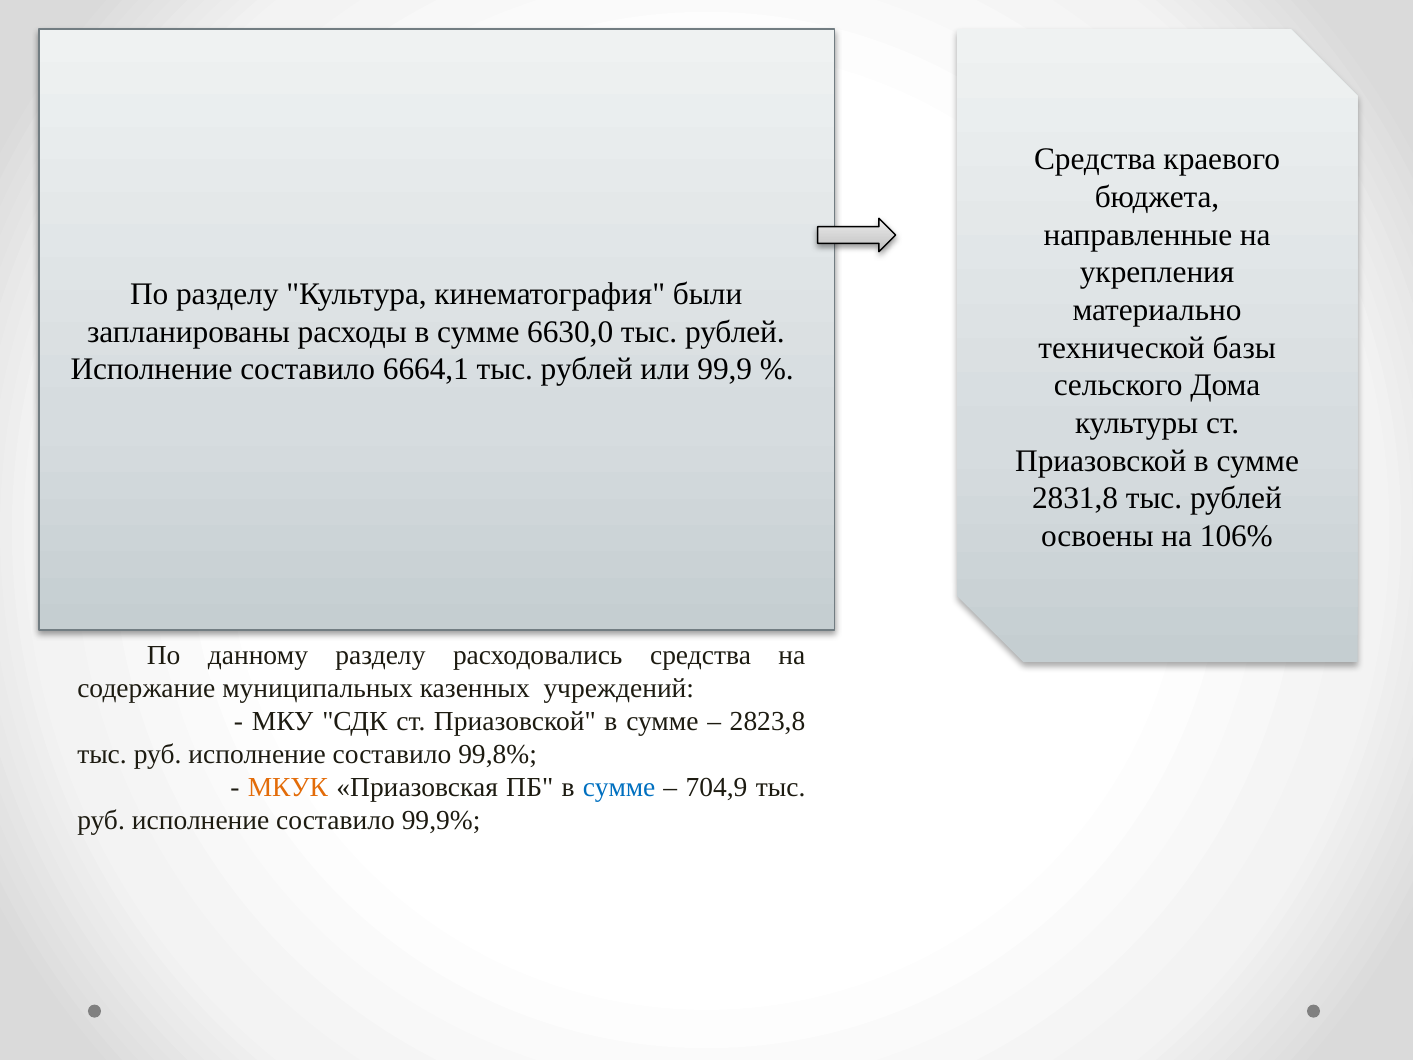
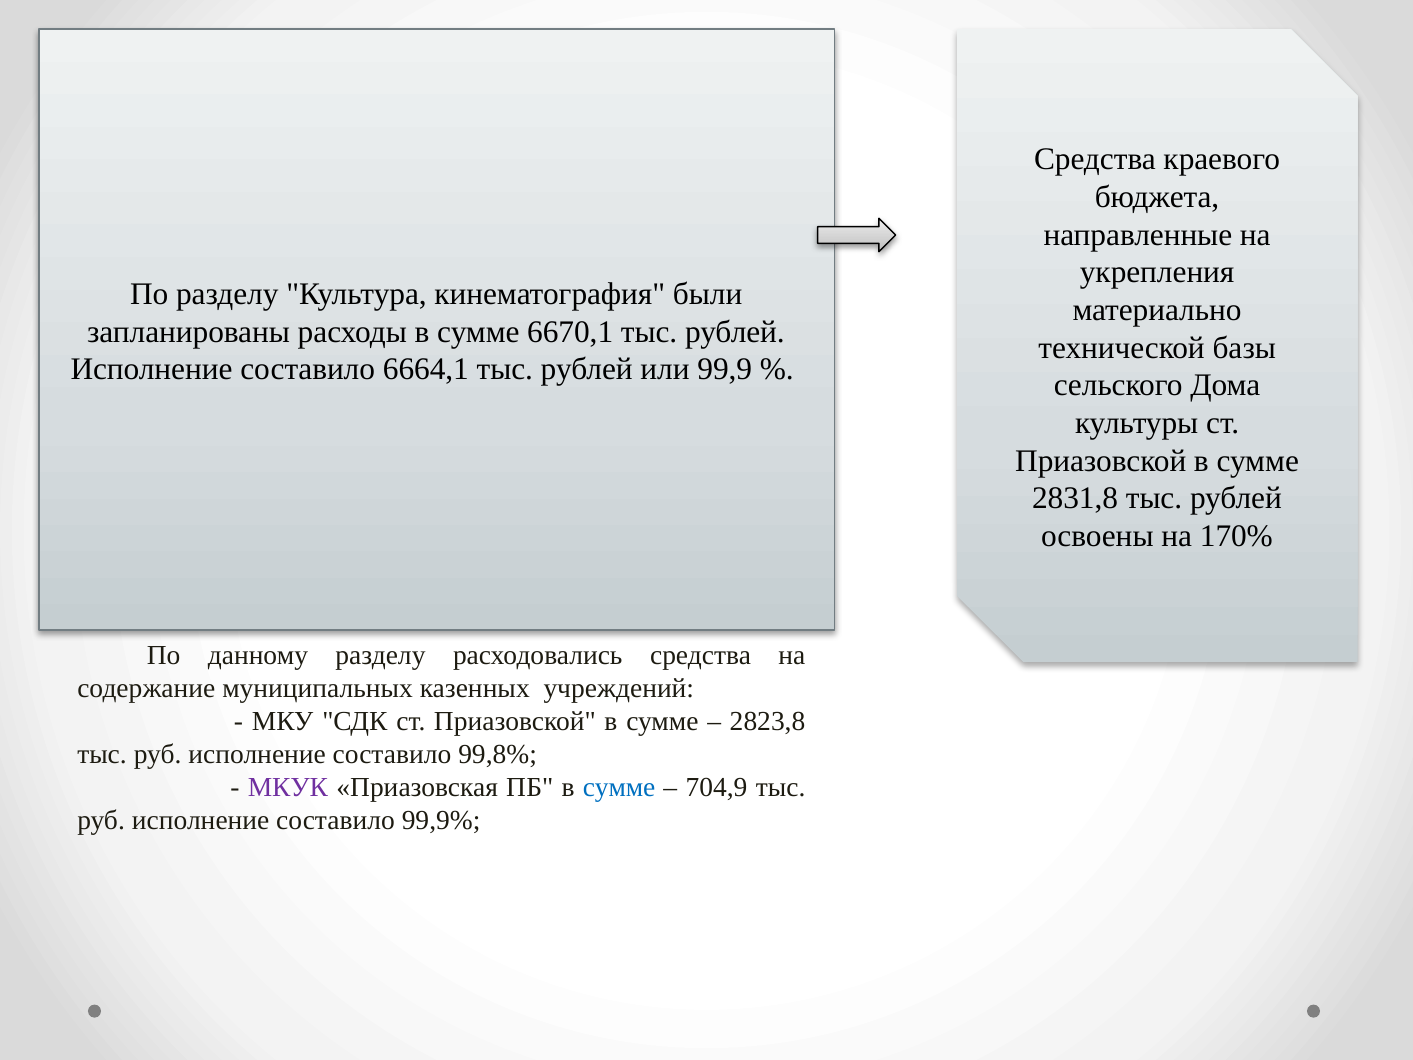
6630,0: 6630,0 -> 6670,1 (570, 332)
106%: 106% -> 170% (1236, 536)
МКУК colour: orange -> purple (288, 787)
